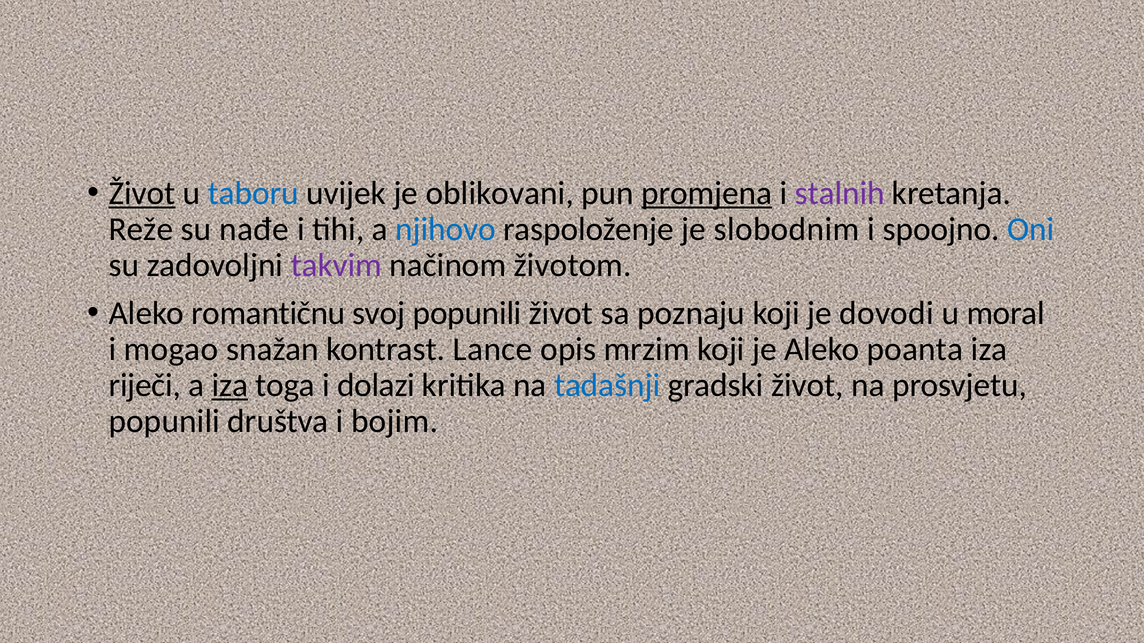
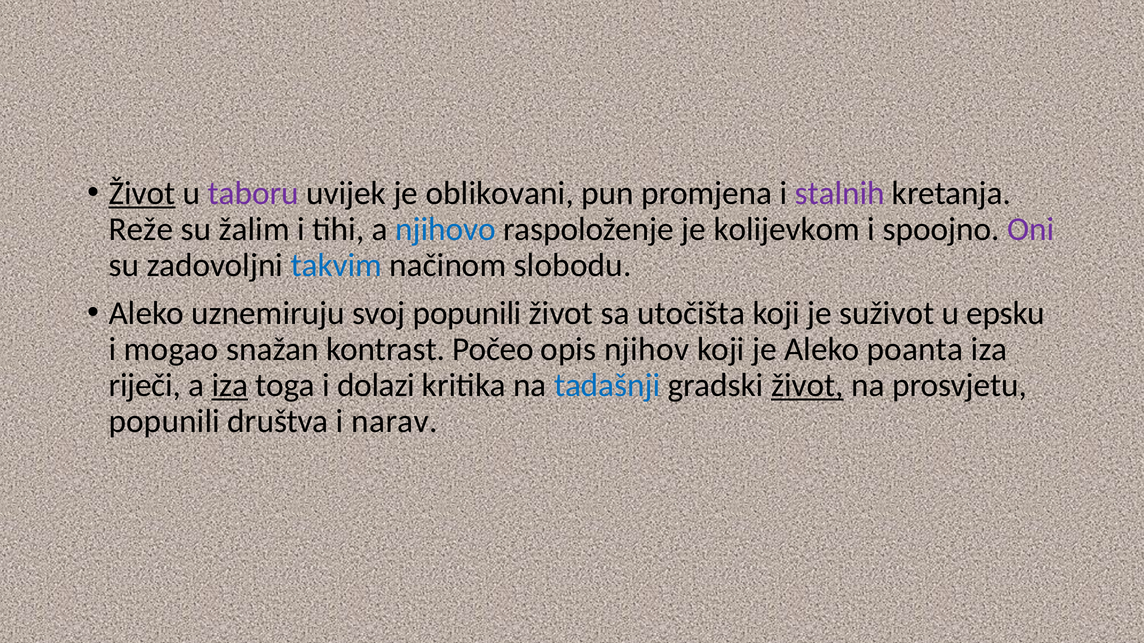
taboru colour: blue -> purple (253, 193)
promjena underline: present -> none (707, 193)
nađe: nađe -> žalim (254, 229)
slobodnim: slobodnim -> kolijevkom (787, 229)
Oni colour: blue -> purple (1031, 229)
takvim colour: purple -> blue (336, 266)
životom: životom -> slobodu (573, 266)
romantičnu: romantičnu -> uznemiruju (268, 313)
poznaju: poznaju -> utočišta (691, 313)
dovodi: dovodi -> suživot (887, 313)
moral: moral -> epsku (1006, 313)
Lance: Lance -> Počeo (493, 350)
mrzim: mrzim -> njihov (647, 350)
život underline: none -> present (807, 386)
bojim: bojim -> narav (394, 422)
